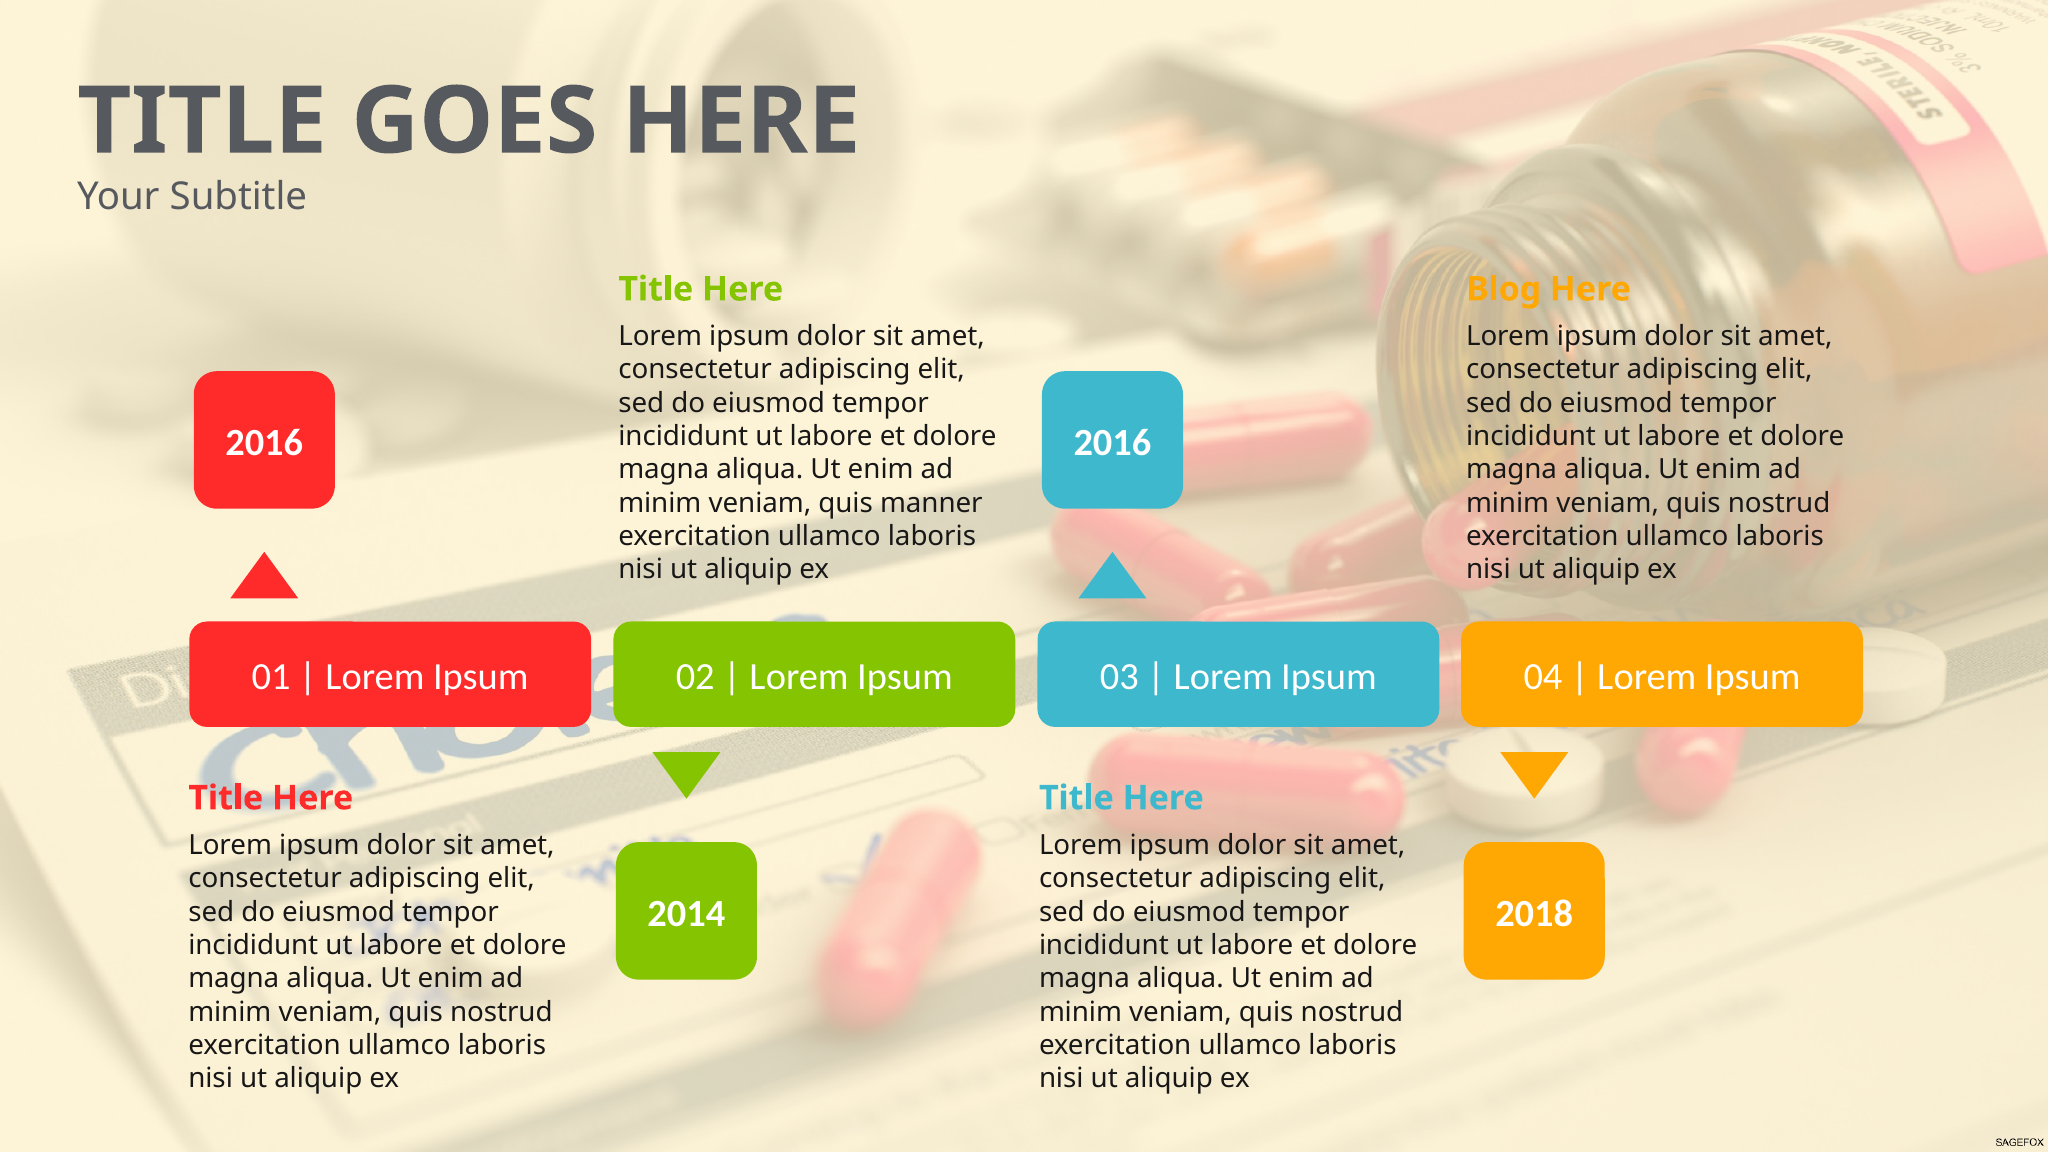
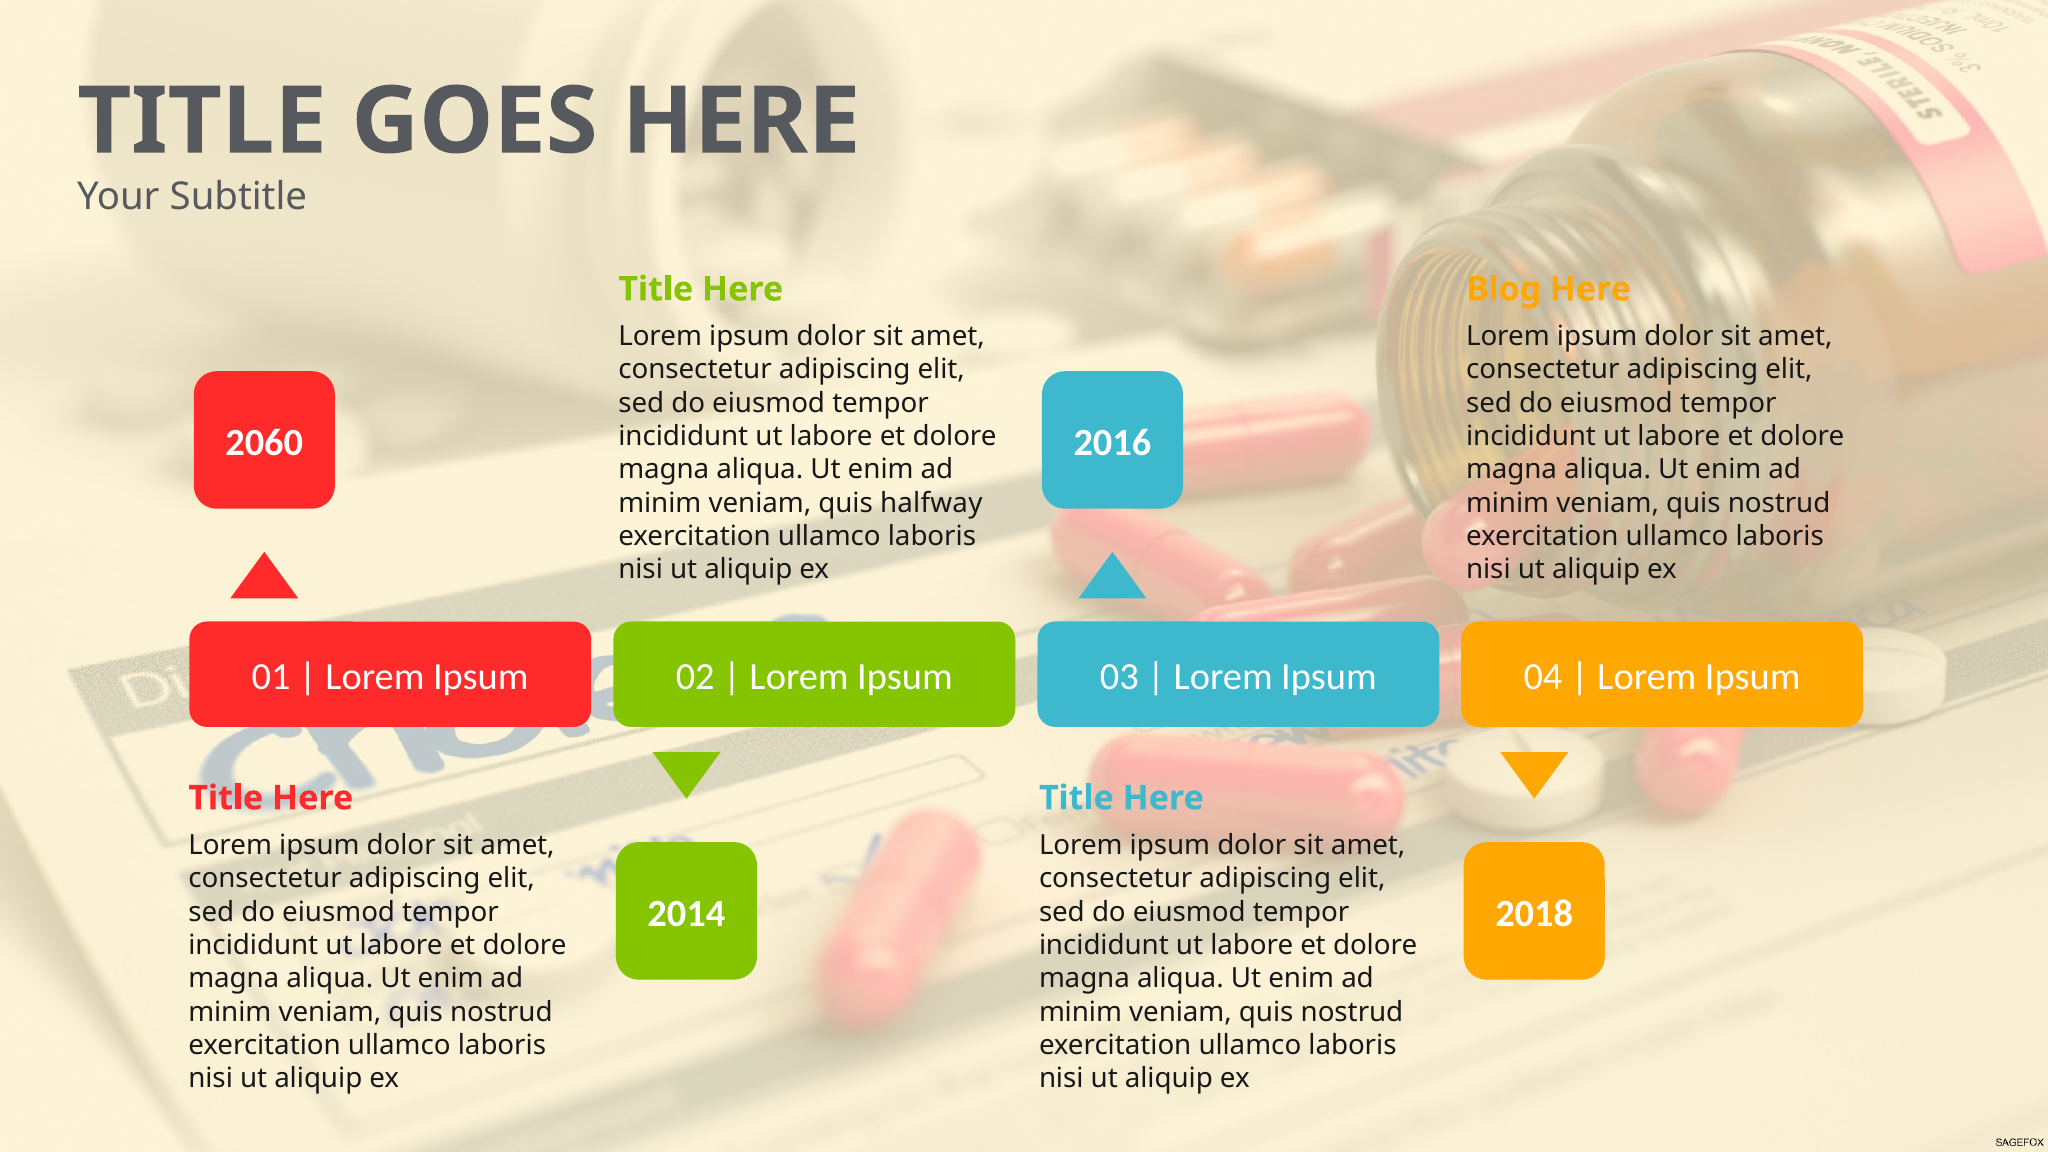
2016: 2016 -> 2060 (264, 443)
manner: manner -> halfway (931, 503)
